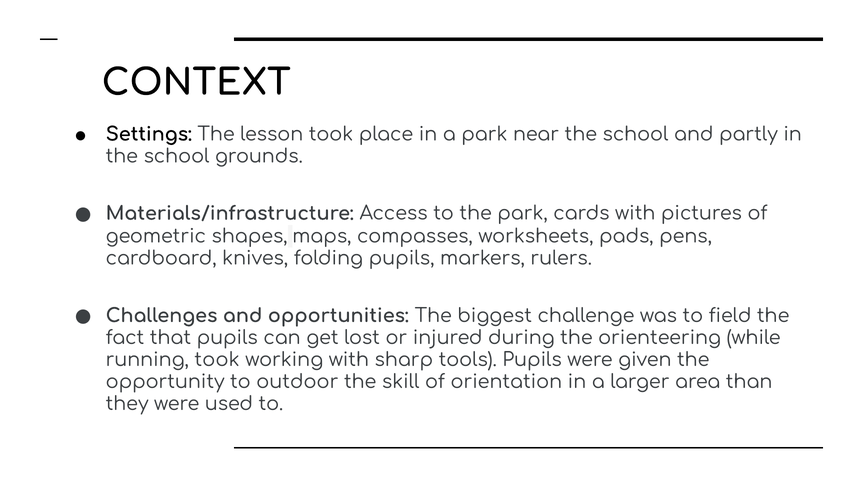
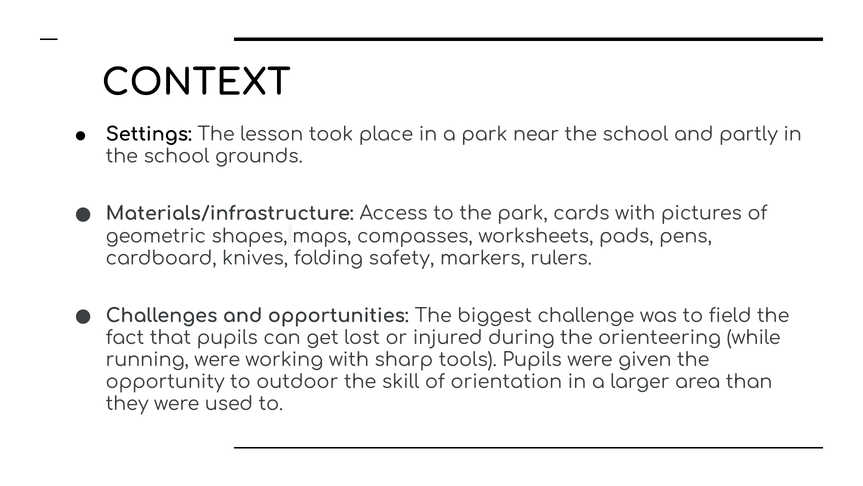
folding pupils: pupils -> safety (401, 258)
running took: took -> were (217, 359)
